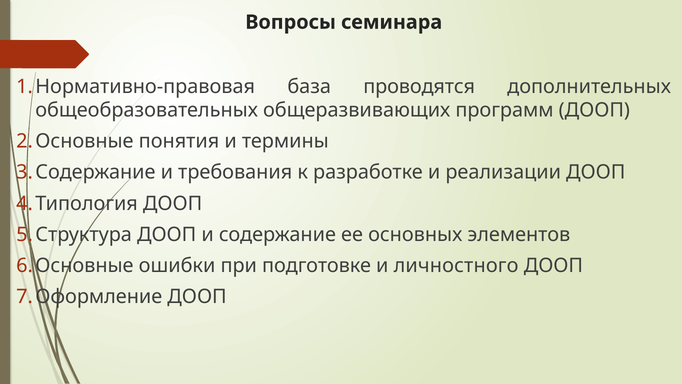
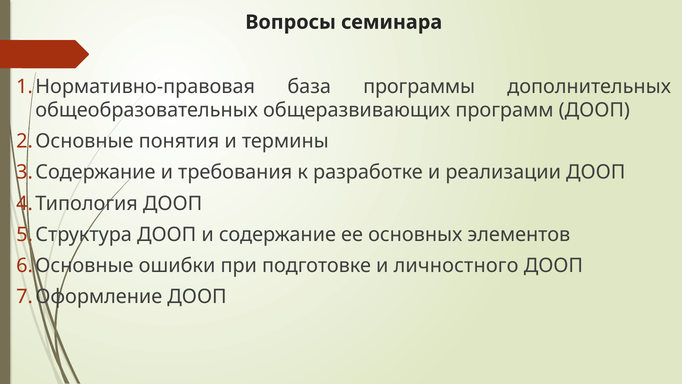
проводятся: проводятся -> программы (419, 86)
